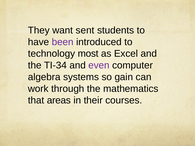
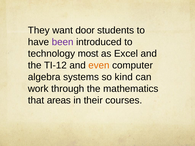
sent: sent -> door (85, 30)
TI-34: TI-34 -> TI-12 (55, 65)
even colour: purple -> orange (99, 65)
gain: gain -> kind (124, 77)
